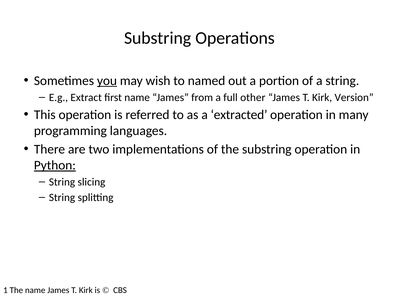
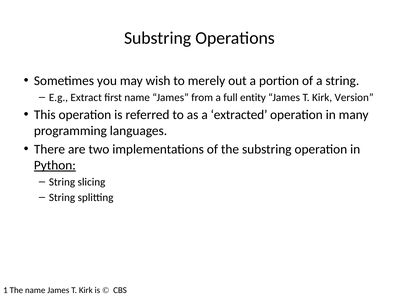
you underline: present -> none (107, 81)
named: named -> merely (206, 81)
other: other -> entity (253, 97)
